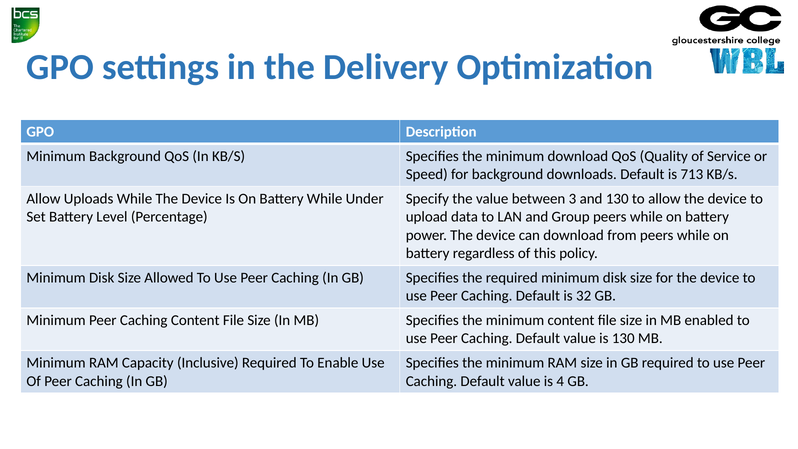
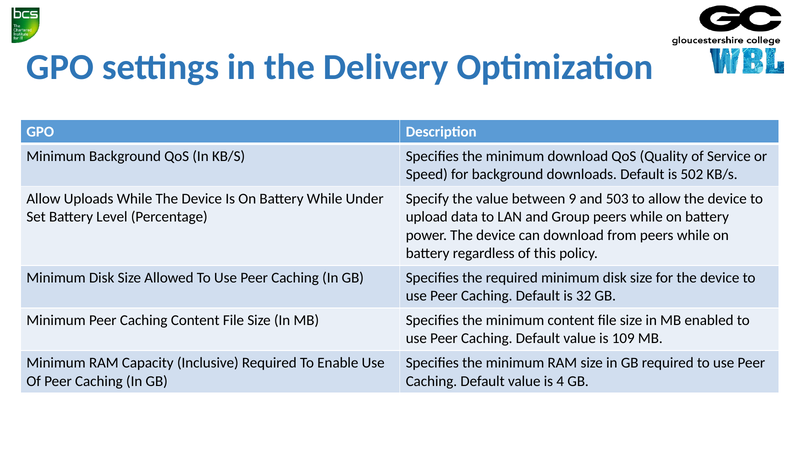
713: 713 -> 502 (692, 174)
3: 3 -> 9 (573, 199)
and 130: 130 -> 503 (617, 199)
is 130: 130 -> 109 (623, 338)
